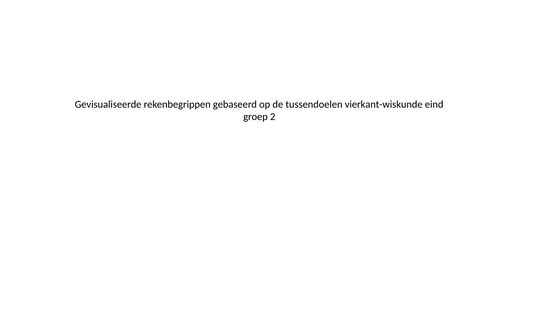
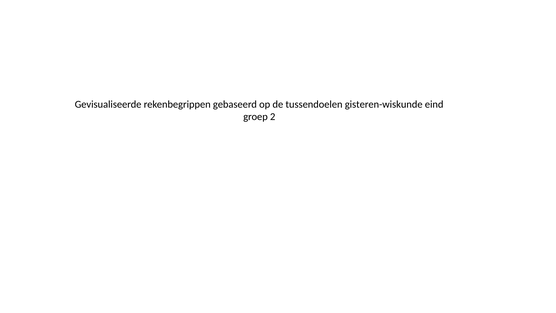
vierkant-wiskunde: vierkant-wiskunde -> gisteren-wiskunde (384, 104)
